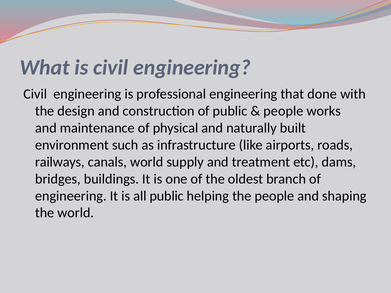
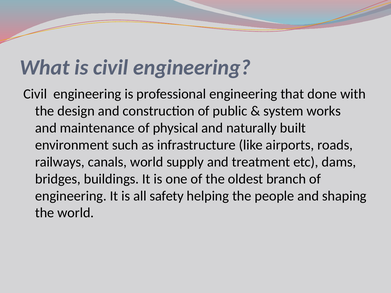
people: people -> system (283, 111)
all public: public -> safety (167, 196)
